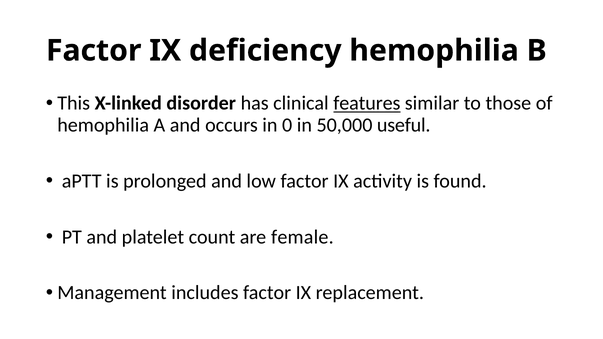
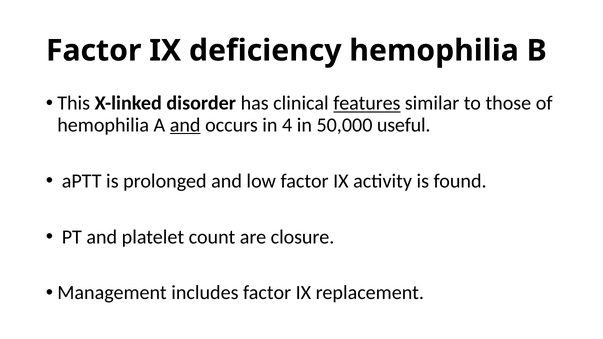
and underline: none -> present (185, 125)
0: 0 -> 4 (287, 125)
female: female -> closure (303, 237)
